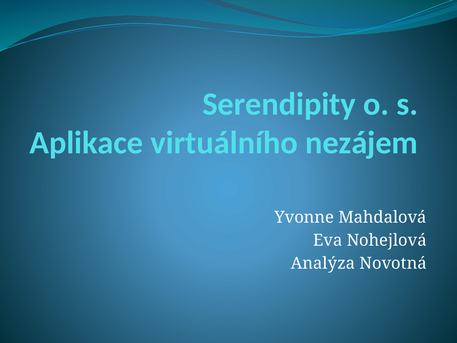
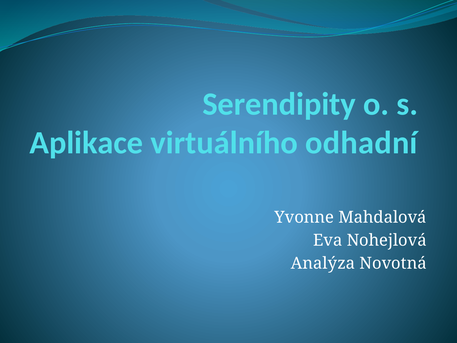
nezájem: nezájem -> odhadní (361, 143)
